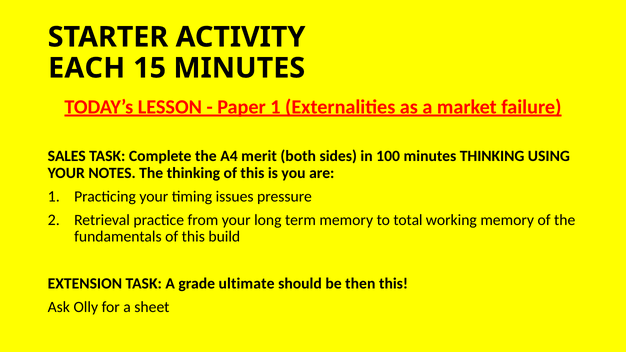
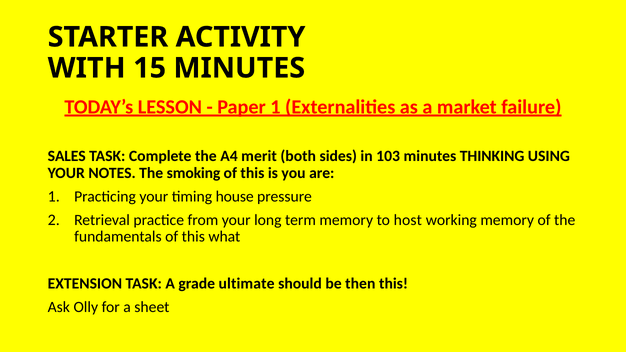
EACH: EACH -> WITH (87, 68)
100: 100 -> 103 (388, 156)
The thinking: thinking -> smoking (194, 173)
issues: issues -> house (235, 197)
total: total -> host (408, 220)
build: build -> what (224, 237)
